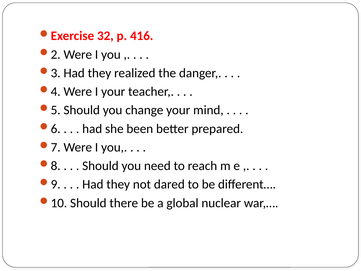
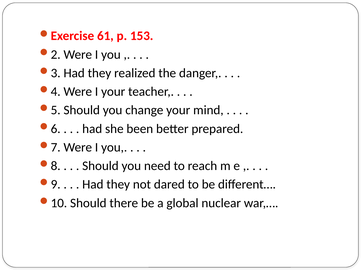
32: 32 -> 61 (105, 36)
416: 416 -> 153 (142, 36)
